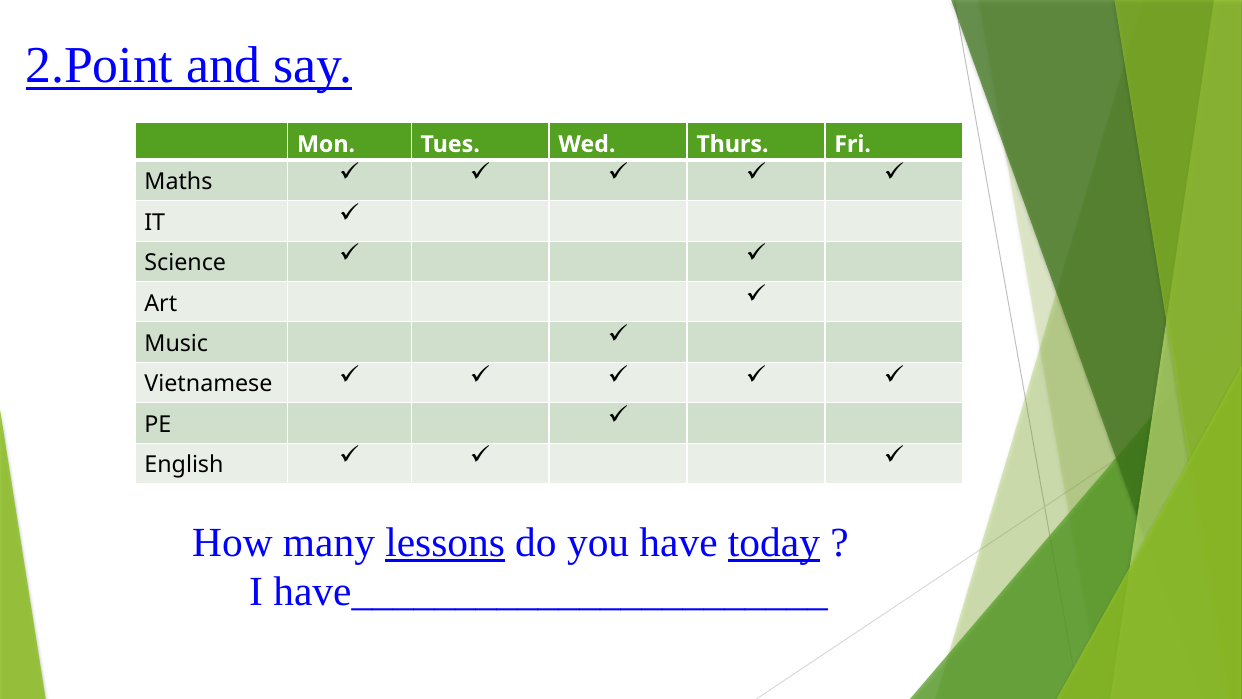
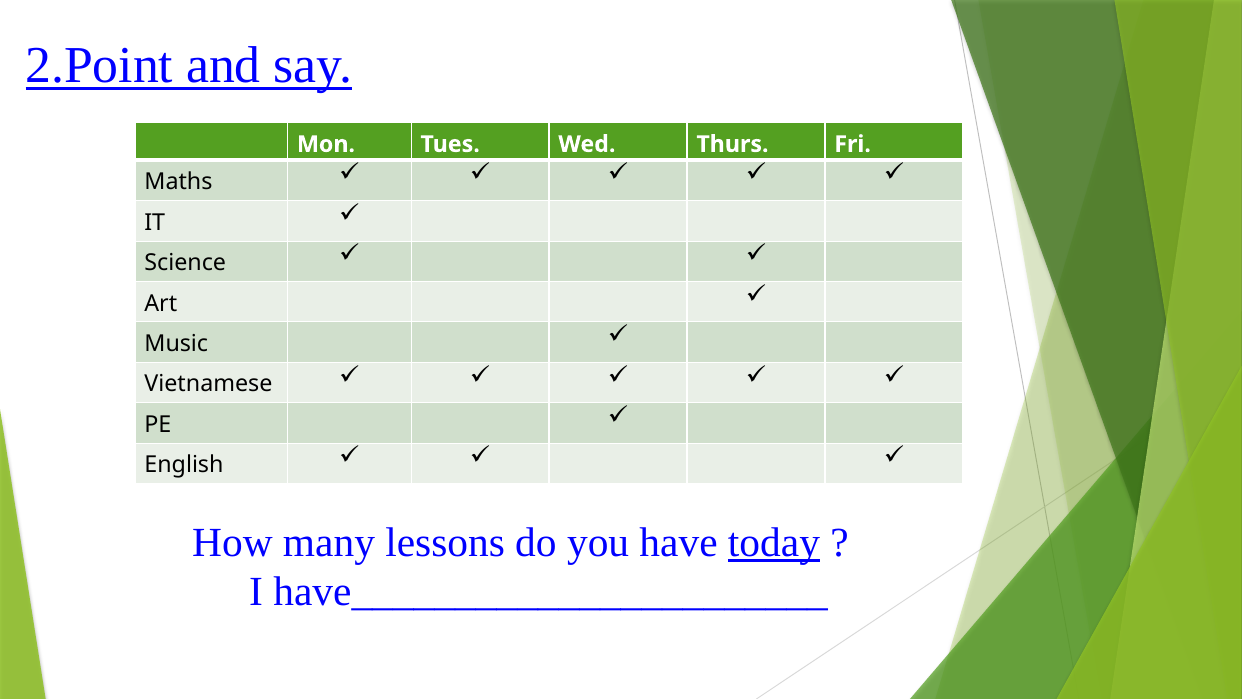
lessons underline: present -> none (445, 542)
